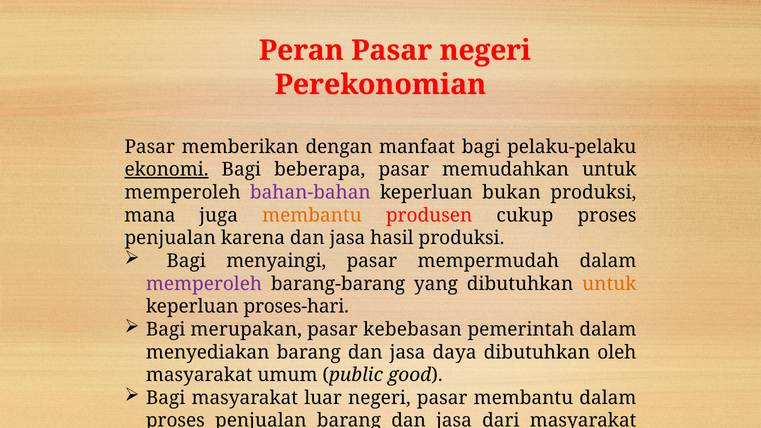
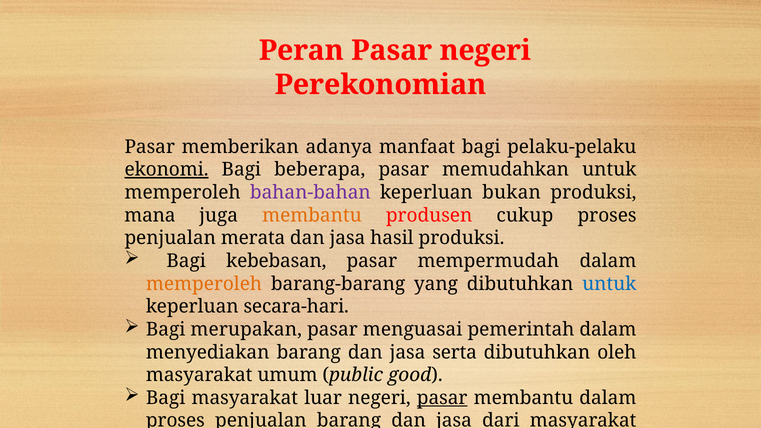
dengan: dengan -> adanya (339, 147)
karena: karena -> merata (253, 238)
menyaingi: menyaingi -> kebebasan (276, 261)
memperoleh colour: purple -> orange (204, 284)
untuk colour: orange -> blue (609, 284)
proses-hari: proses-hari -> secara-hari (296, 307)
kebebasan: kebebasan -> menguasai (413, 329)
daya: daya -> serta (455, 352)
pasar underline: none -> present (442, 398)
